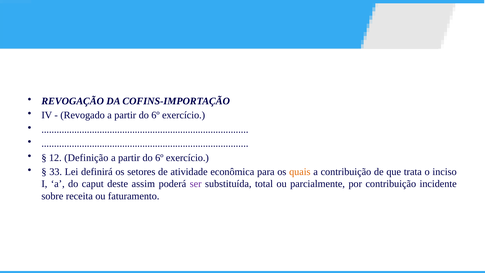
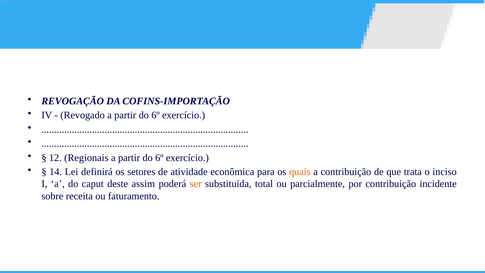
Definição: Definição -> Regionais (86, 158)
33: 33 -> 14 (56, 172)
ser colour: purple -> orange (196, 184)
